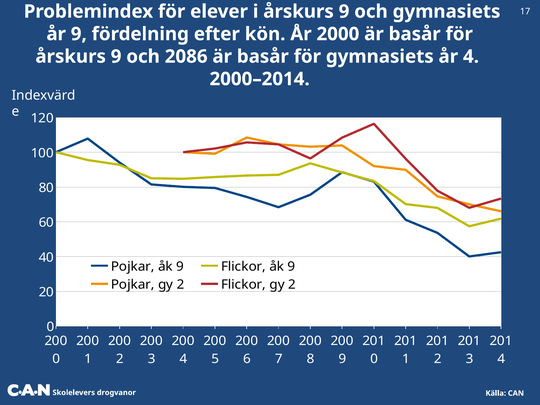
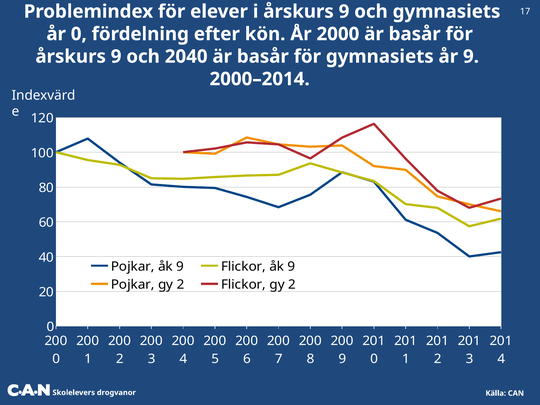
år 9: 9 -> 0 (79, 34)
2086: 2086 -> 2040 (186, 57)
år 4: 4 -> 9 (471, 57)
